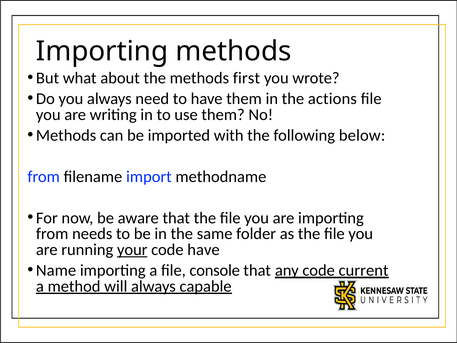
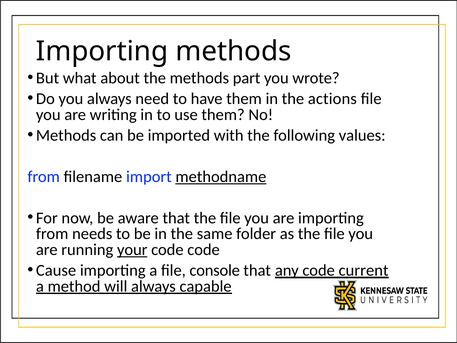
first: first -> part (247, 78)
below: below -> values (362, 135)
methodname underline: none -> present (221, 177)
code have: have -> code (204, 250)
Name: Name -> Cause (56, 270)
